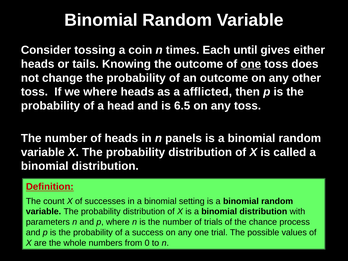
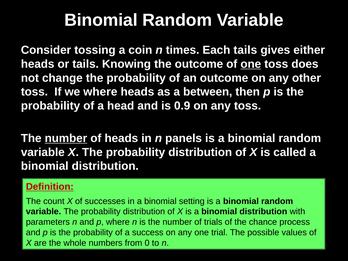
Each until: until -> tails (245, 50)
afflicted: afflicted -> between (208, 92)
6.5: 6.5 -> 0.9 (182, 106)
number underline: none -> present (66, 138)
